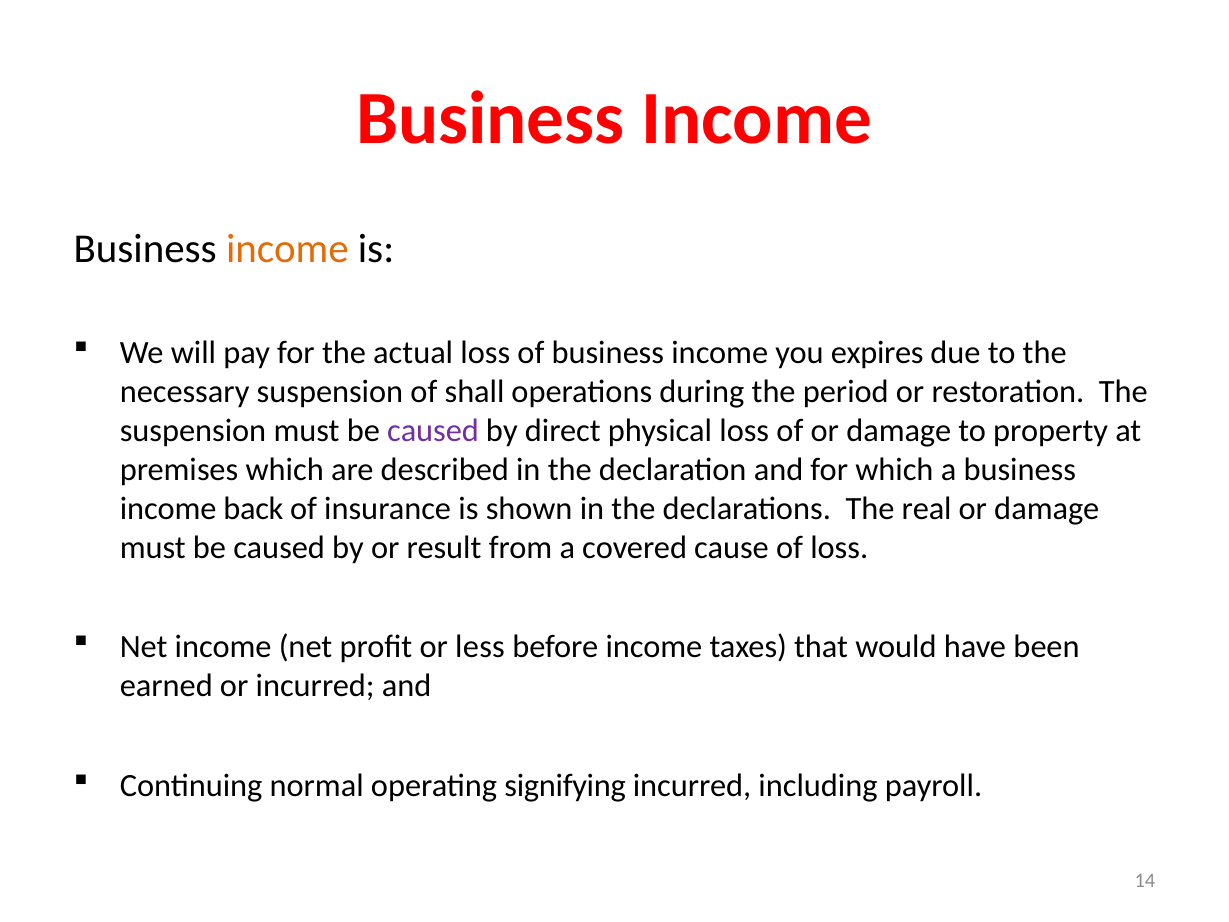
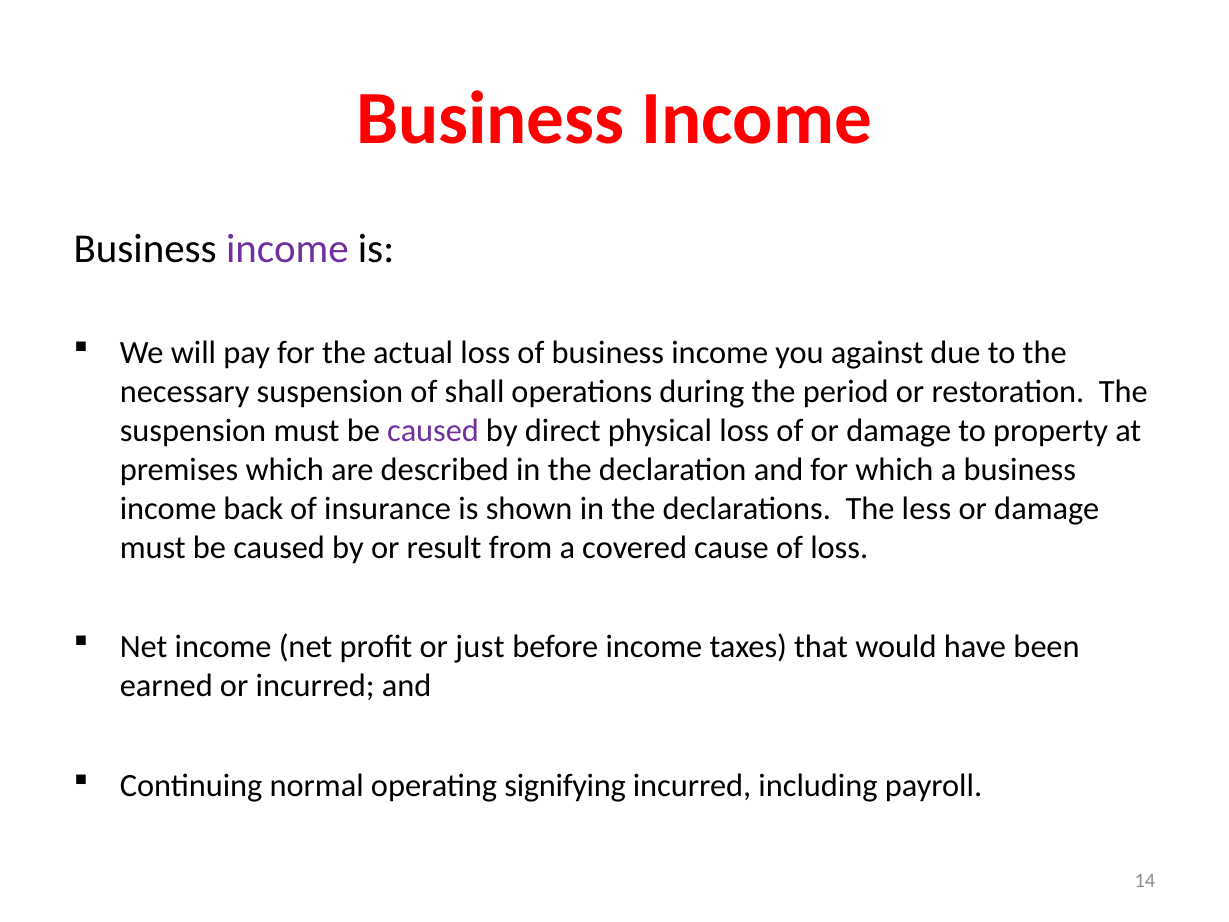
income colour: orange -> purple (287, 249)
expires: expires -> against (877, 353)
real: real -> less (926, 508)
less: less -> just (480, 647)
